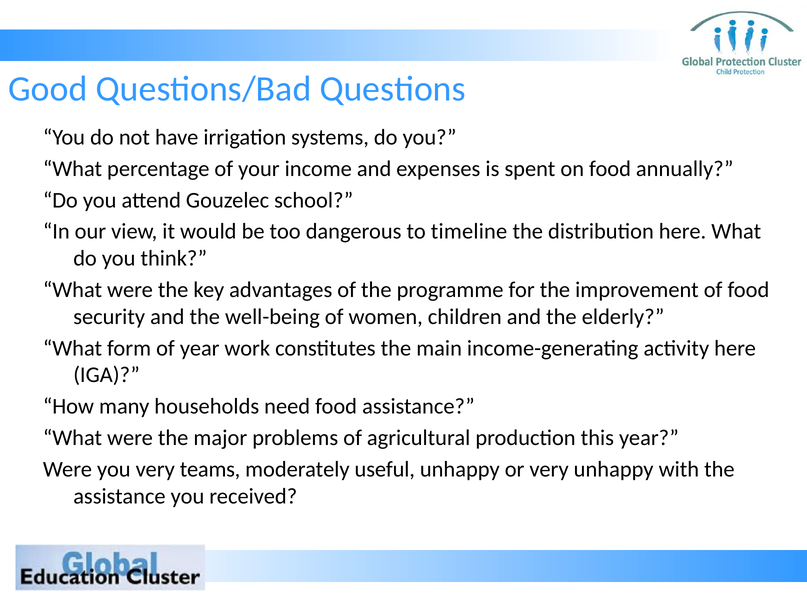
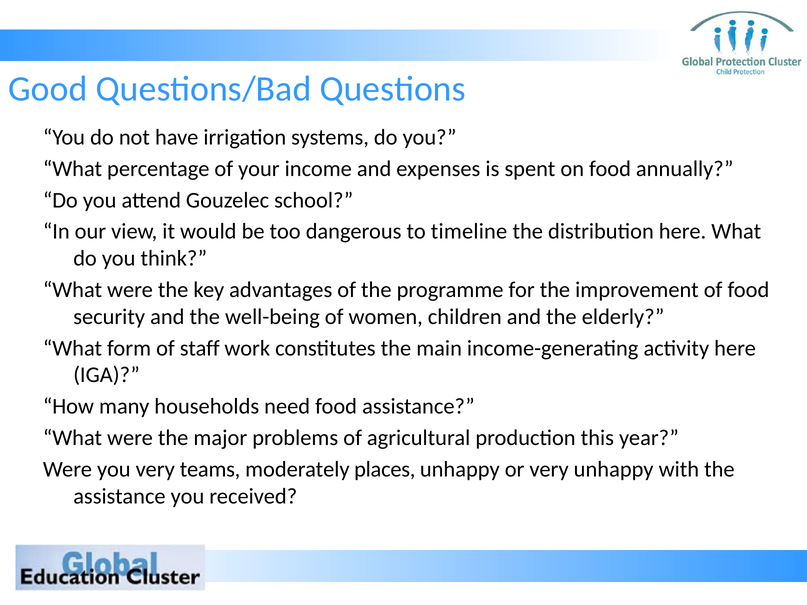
of year: year -> staff (200, 348)
useful: useful -> places (385, 469)
